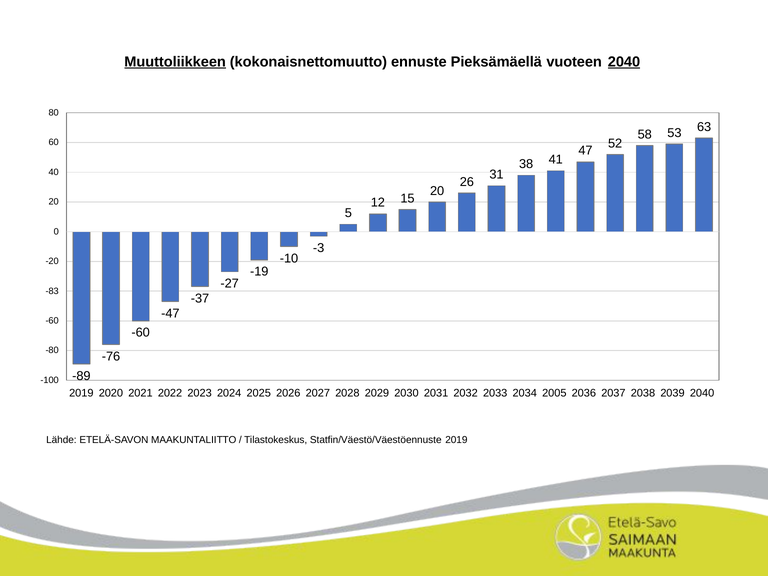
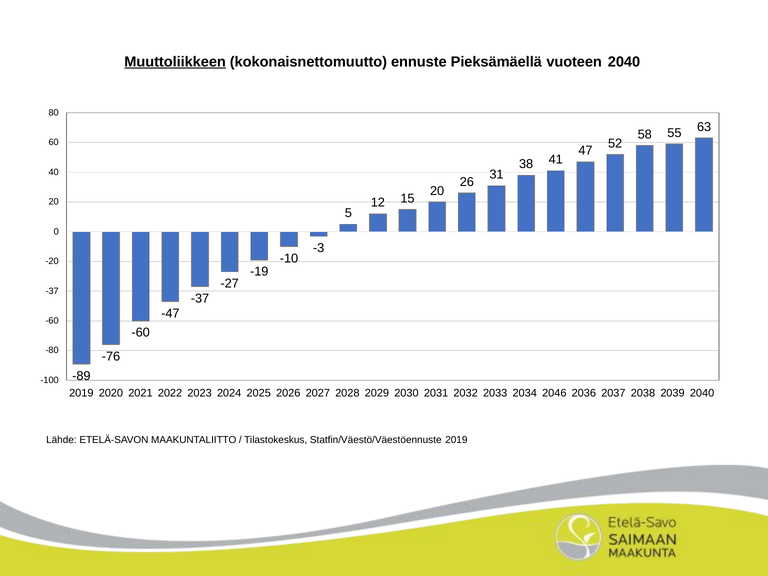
2040 underline: present -> none (624, 62)
53: 53 -> 55 (674, 133)
-83: -83 -> -37 (52, 291)
2005: 2005 -> 2046 (554, 393)
